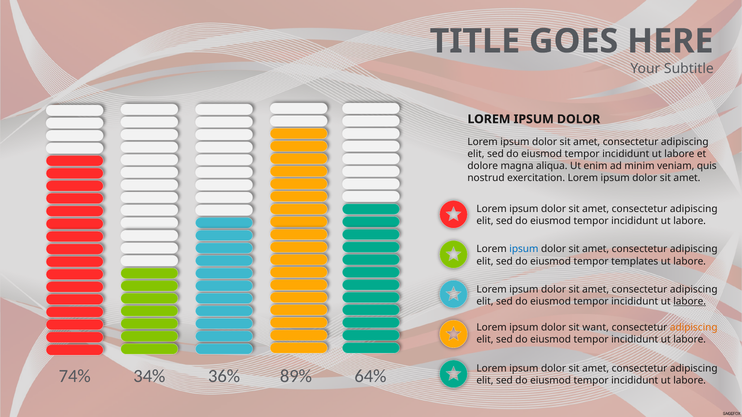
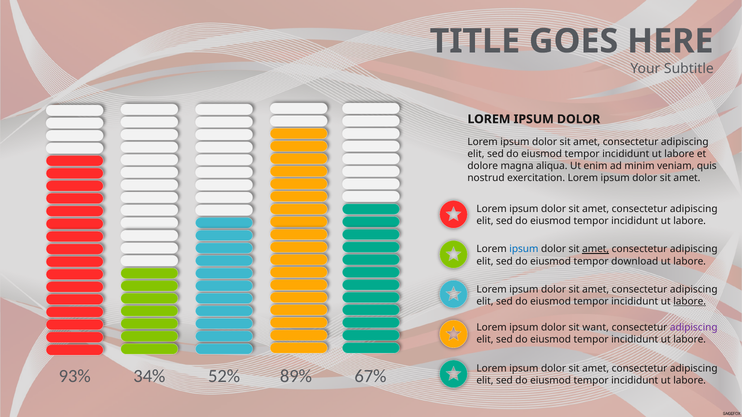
amet underline: none -> present (596, 249)
templates: templates -> download (635, 261)
adipiscing colour: orange -> purple (694, 328)
74%: 74% -> 93% (75, 376)
36%: 36% -> 52% (224, 376)
64%: 64% -> 67% (370, 376)
